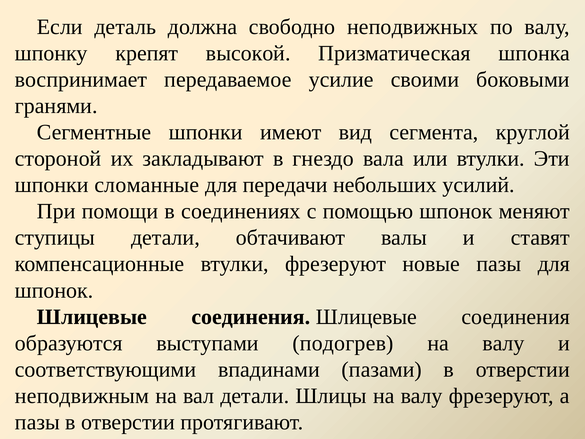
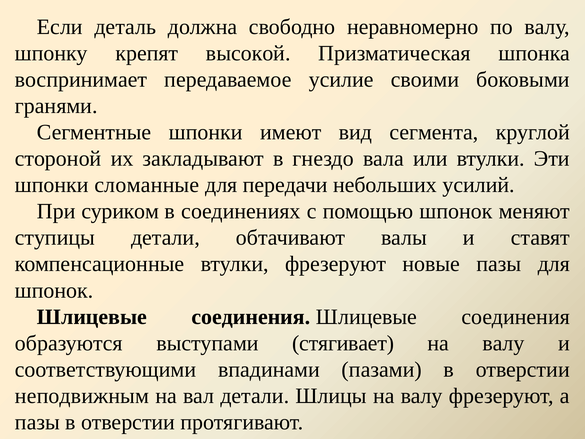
неподвижных: неподвижных -> неравномерно (413, 27)
помощи: помощи -> суриком (120, 211)
подогрев: подогрев -> стягивает (343, 343)
